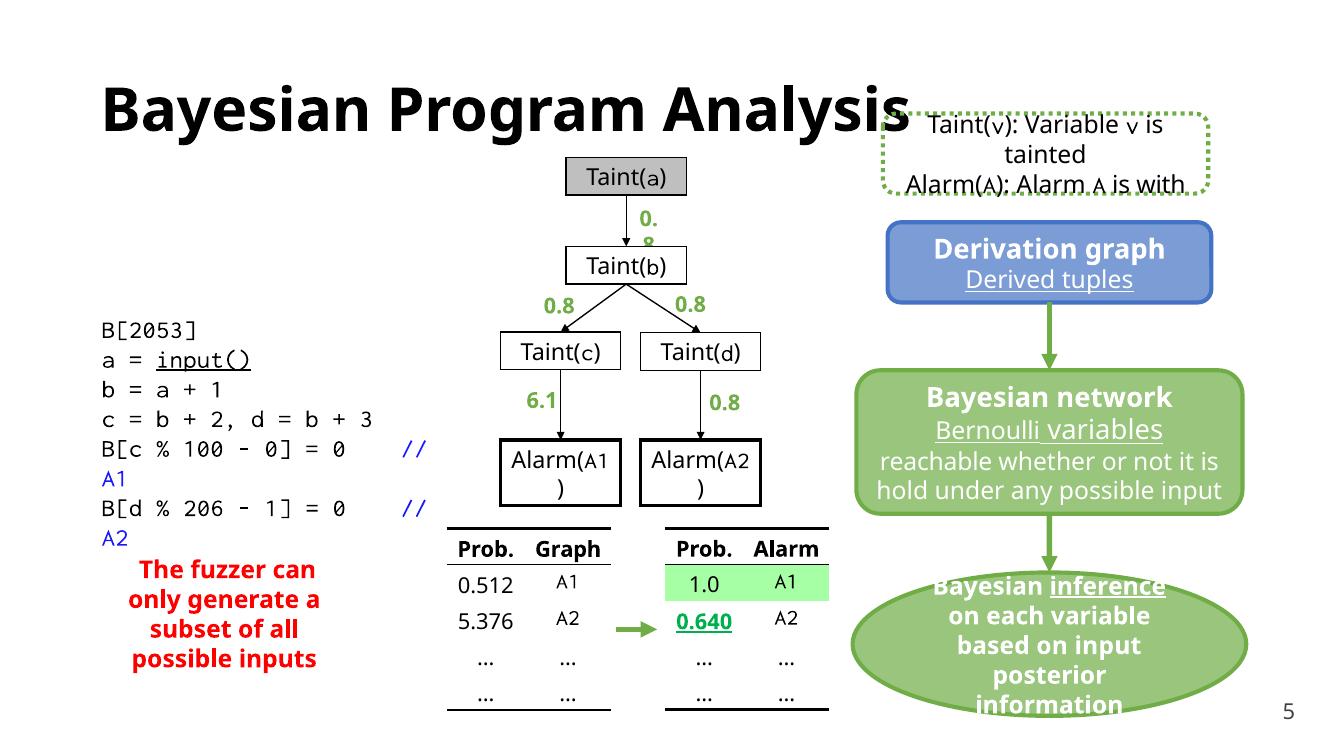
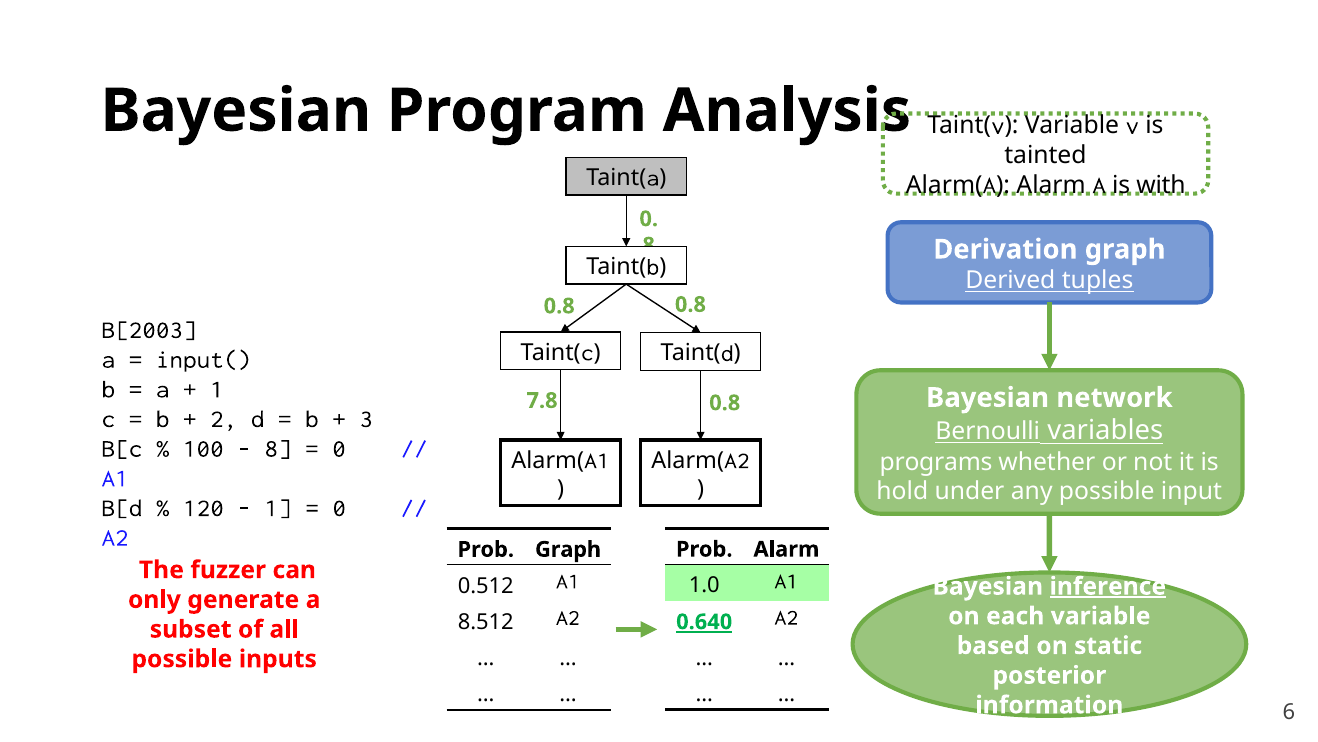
B[2053: B[2053 -> B[2003 (149, 329)
input( underline: present -> none (203, 359)
6.1: 6.1 -> 7.8 (542, 400)
0: 0 -> 8 (278, 448)
reachable: reachable -> programs (936, 461)
206: 206 -> 120 (204, 507)
5.376: 5.376 -> 8.512 (486, 622)
on input: input -> static (1108, 645)
5: 5 -> 6 (1289, 712)
